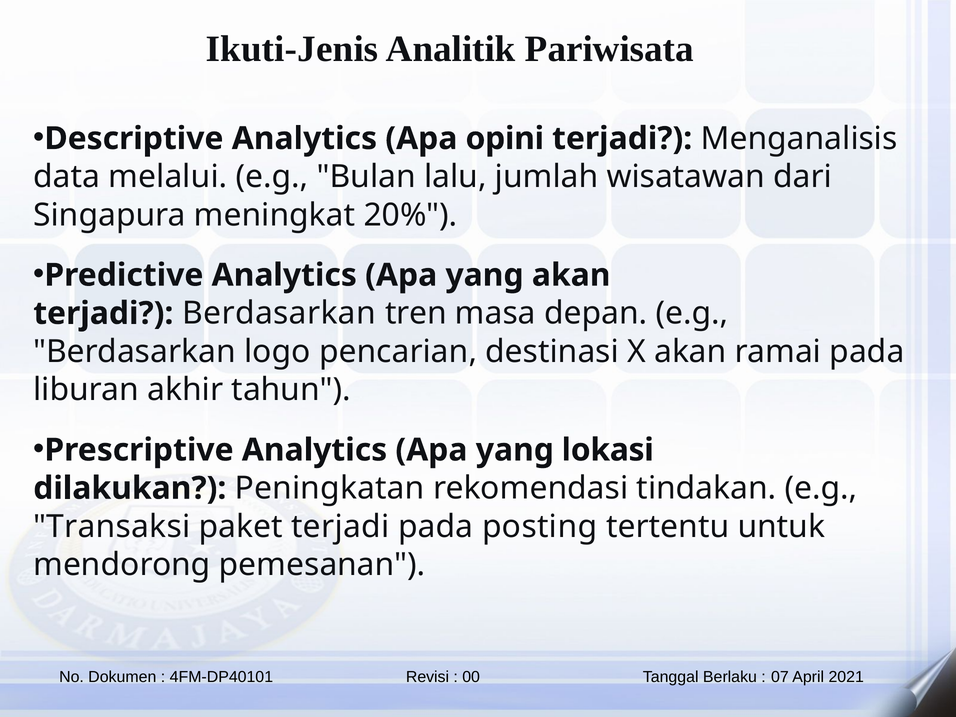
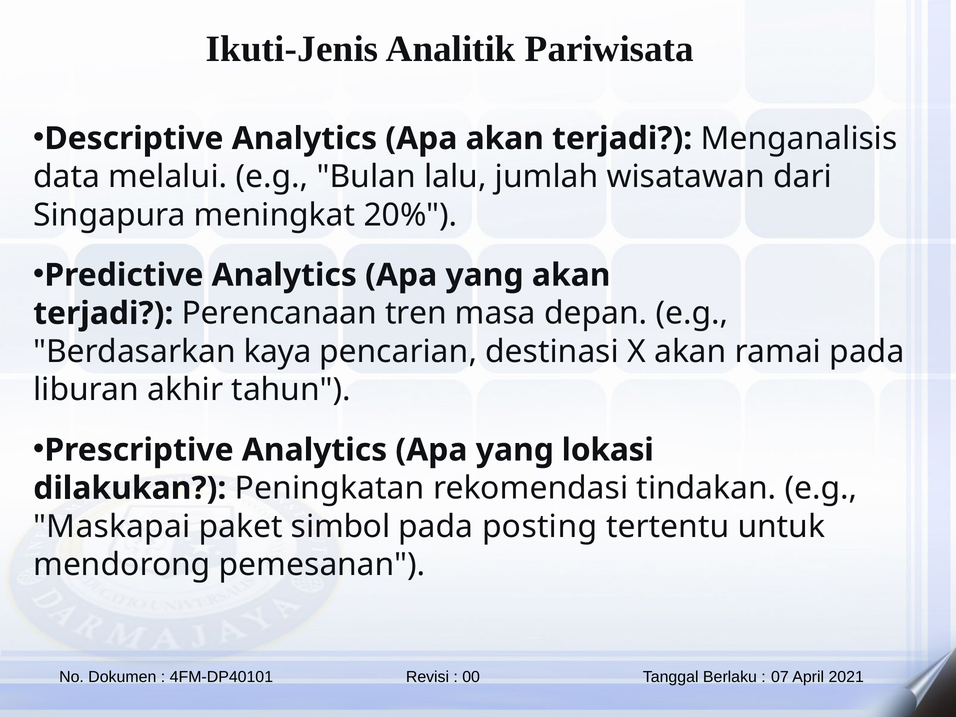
Apa opini: opini -> akan (505, 139)
terjadi Berdasarkan: Berdasarkan -> Perencanaan (279, 313)
logo: logo -> kaya (278, 352)
Transaksi: Transaksi -> Maskapai (112, 526)
paket terjadi: terjadi -> simbol (341, 526)
